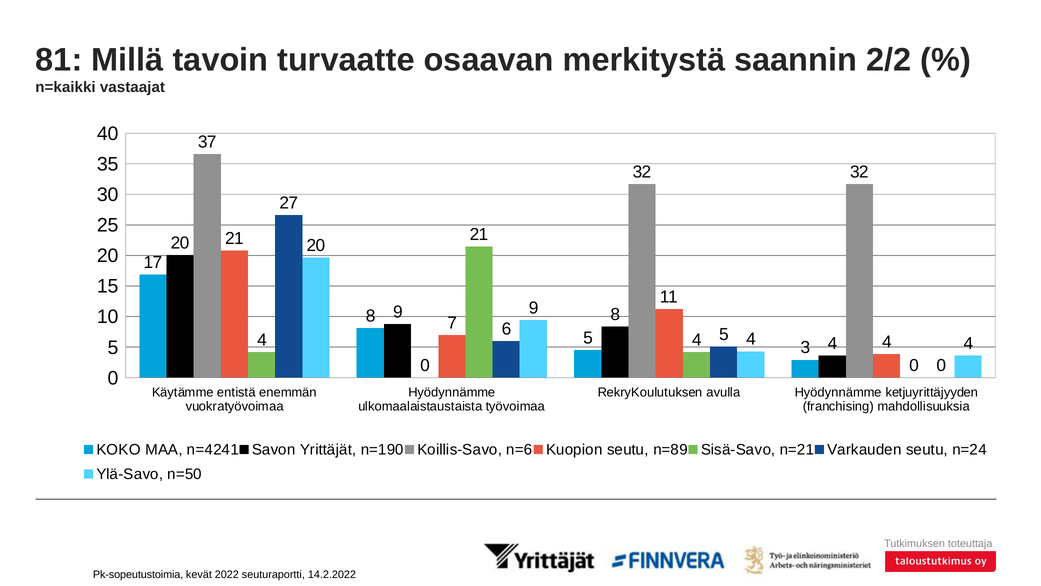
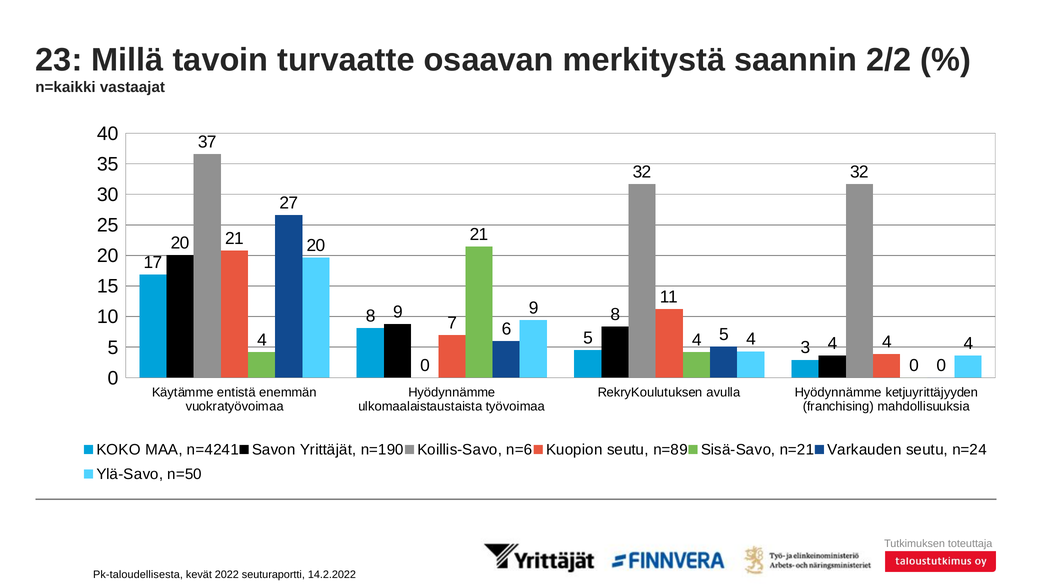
81: 81 -> 23 (59, 60)
Pk-sopeutustoimia: Pk-sopeutustoimia -> Pk-taloudellisesta (138, 574)
